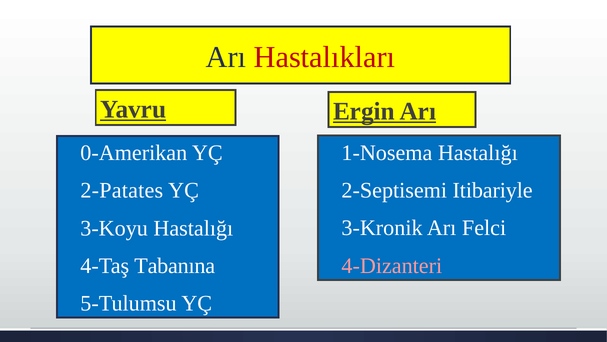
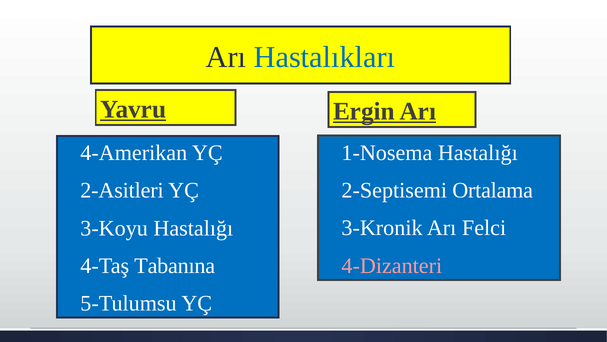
Hastalıkları colour: red -> blue (324, 57)
0-Amerikan: 0-Amerikan -> 4-Amerikan (134, 153)
Itibariyle: Itibariyle -> Ortalama (493, 190)
2-Patates: 2-Patates -> 2-Asitleri (122, 190)
